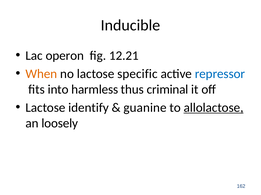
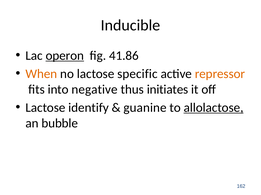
operon underline: none -> present (65, 56)
12.21: 12.21 -> 41.86 (124, 56)
repressor colour: blue -> orange (220, 74)
harmless: harmless -> negative (95, 90)
criminal: criminal -> initiates (168, 90)
loosely: loosely -> bubble (60, 124)
